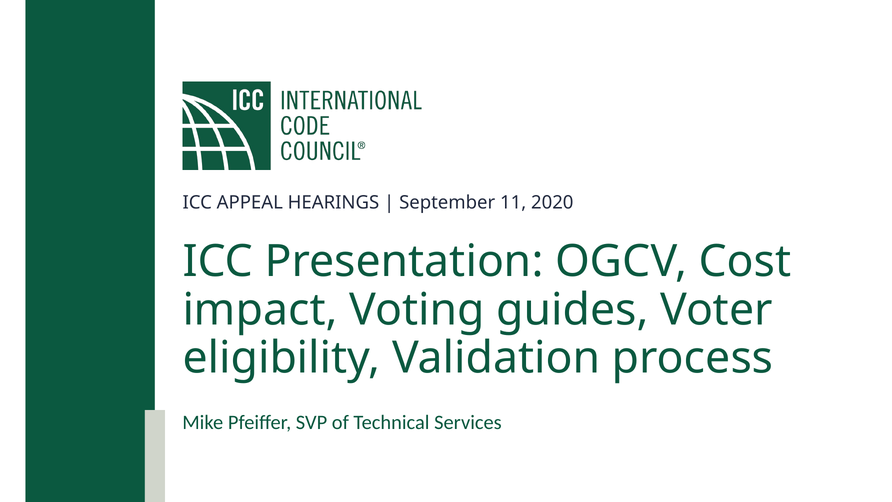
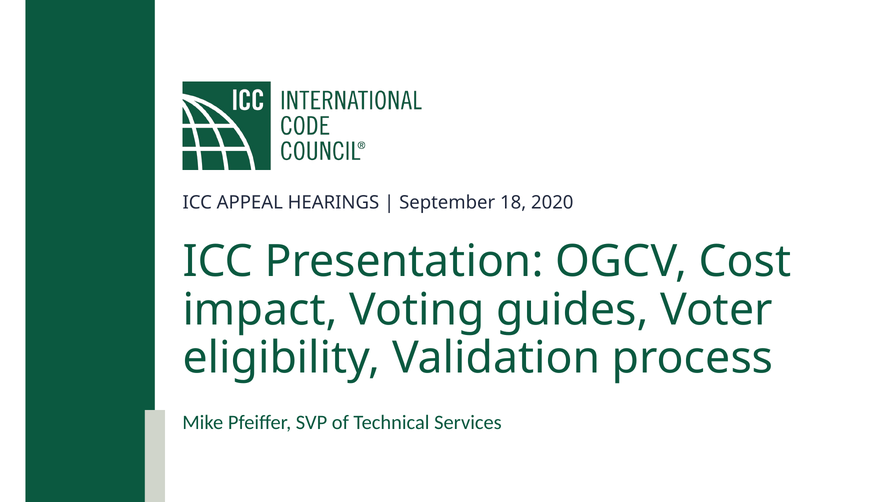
11: 11 -> 18 (513, 202)
